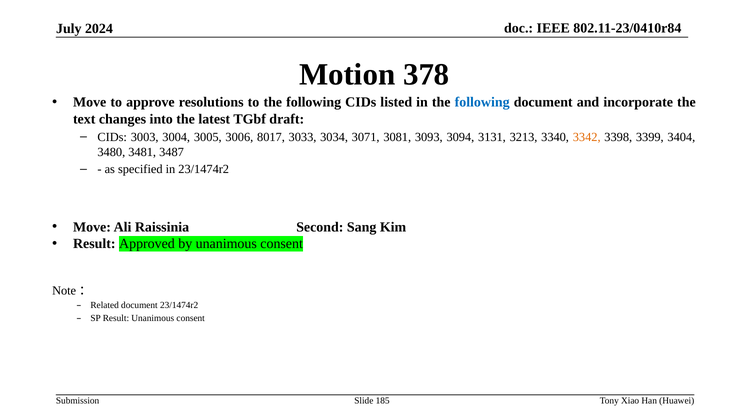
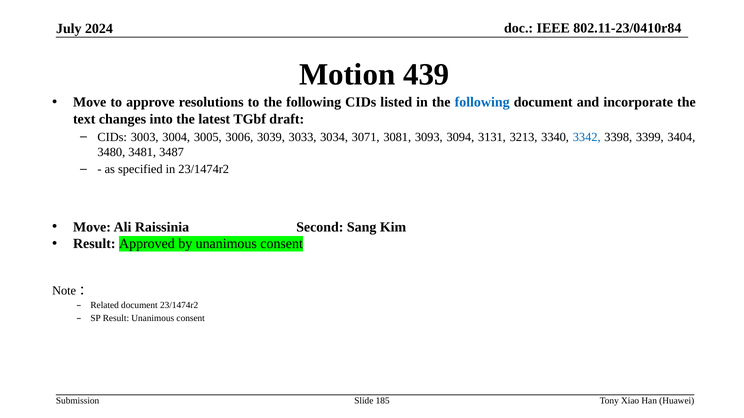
378: 378 -> 439 (426, 75)
8017: 8017 -> 3039 (271, 137)
3342 colour: orange -> blue (587, 137)
